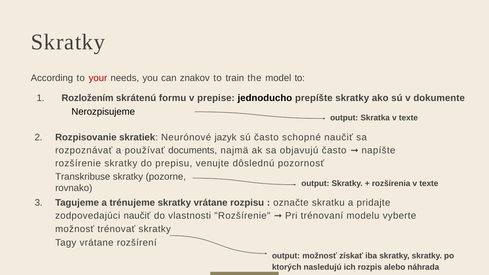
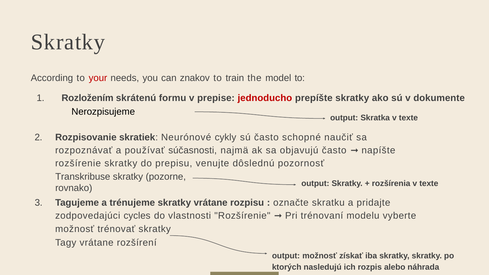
jednoducho colour: black -> red (265, 98)
jazyk: jazyk -> cykly (226, 137)
documents: documents -> súčasnosti (193, 150)
zodpovedajúci naučiť: naučiť -> cycles (137, 216)
